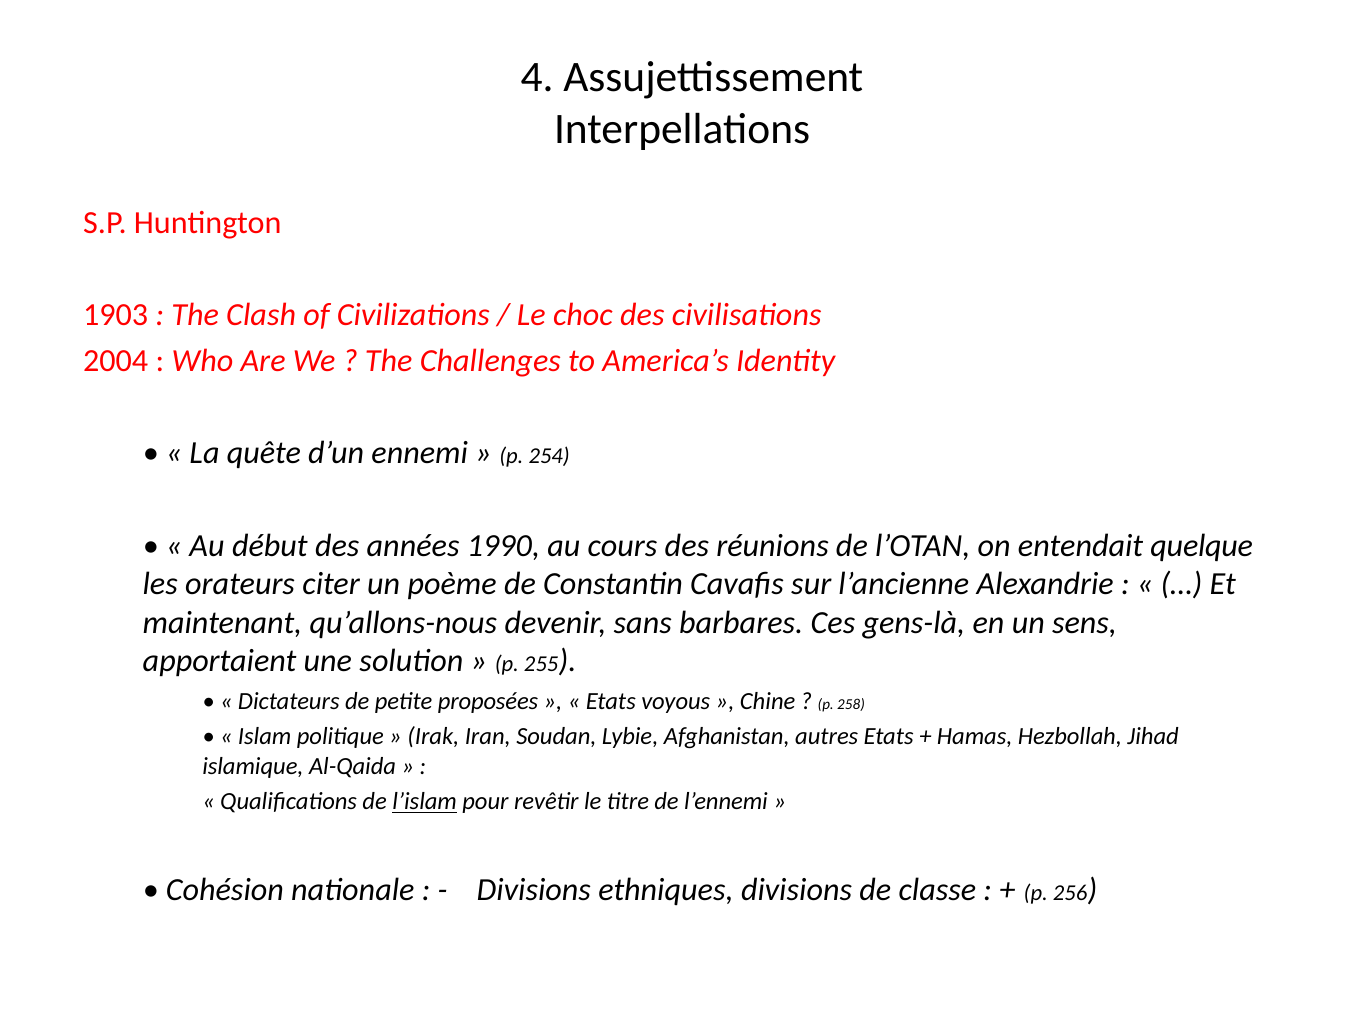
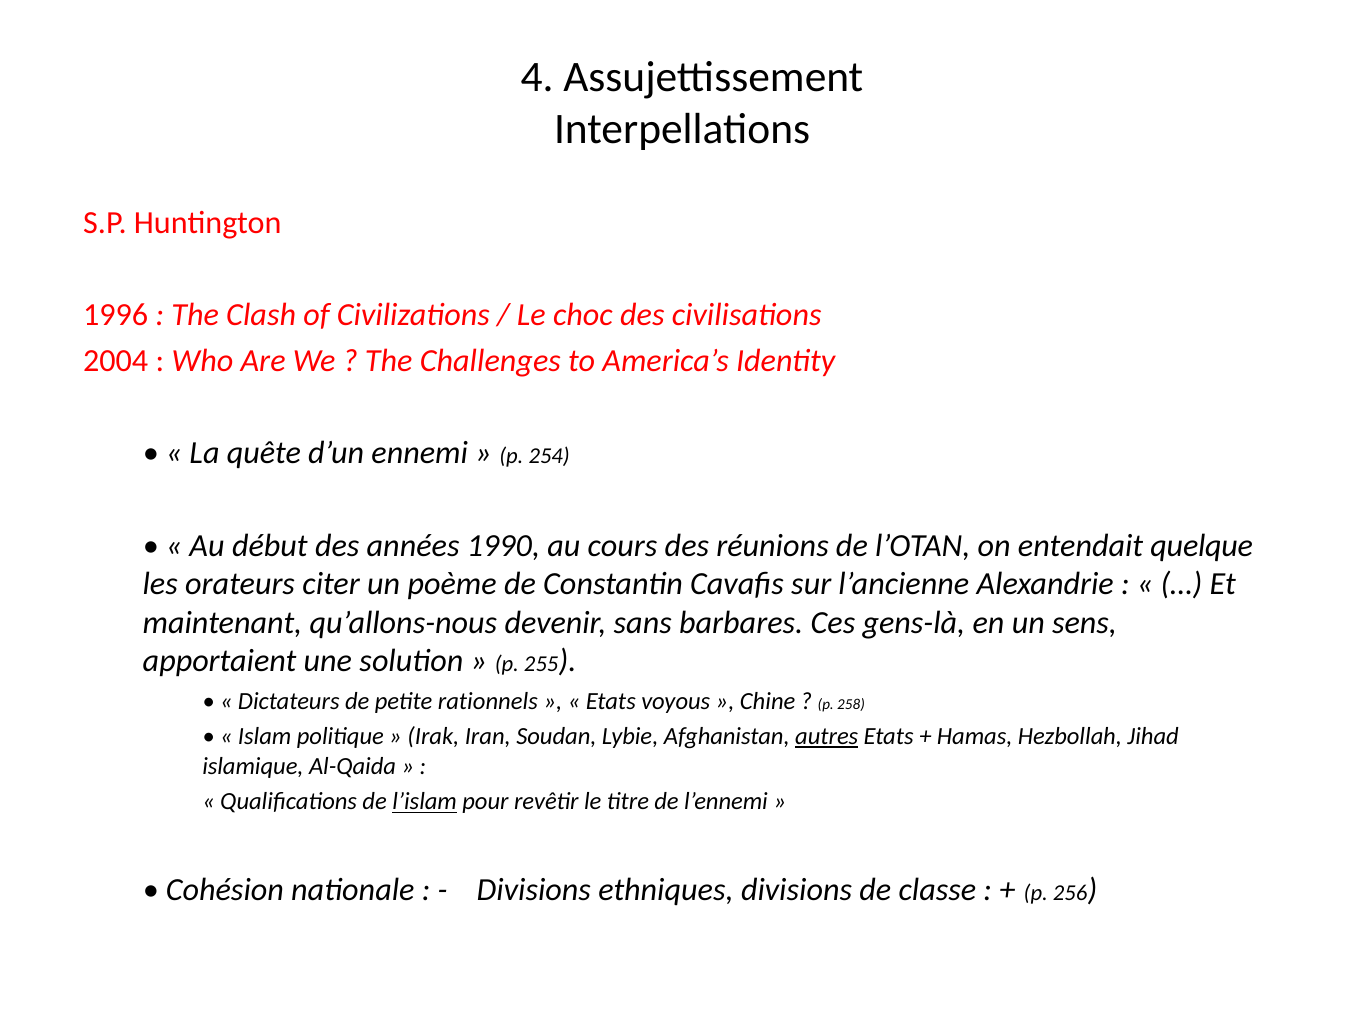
1903: 1903 -> 1996 (116, 315)
proposées: proposées -> rationnels (488, 701)
autres underline: none -> present (827, 736)
